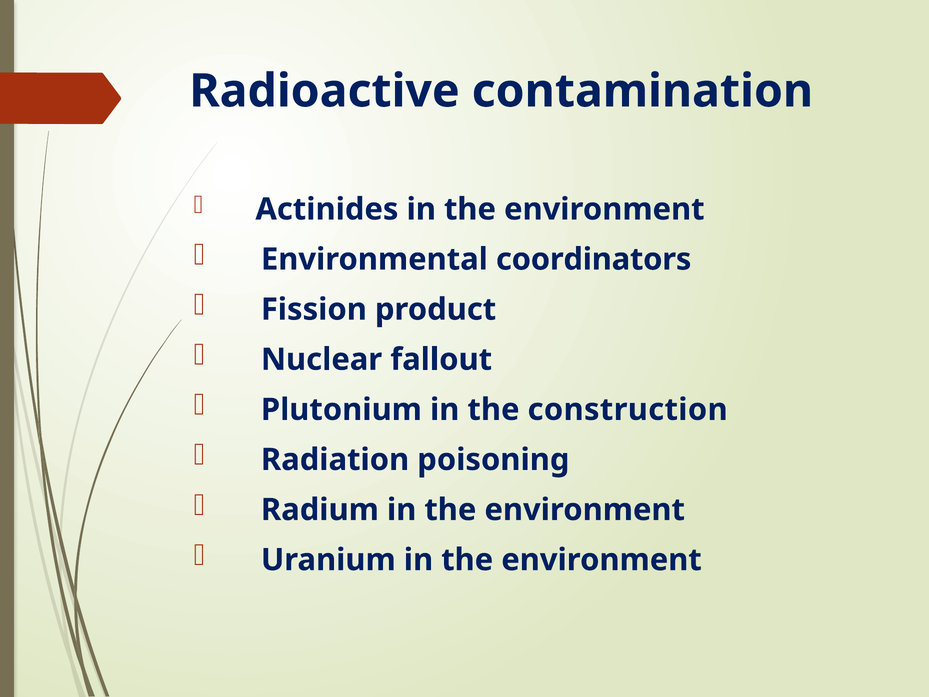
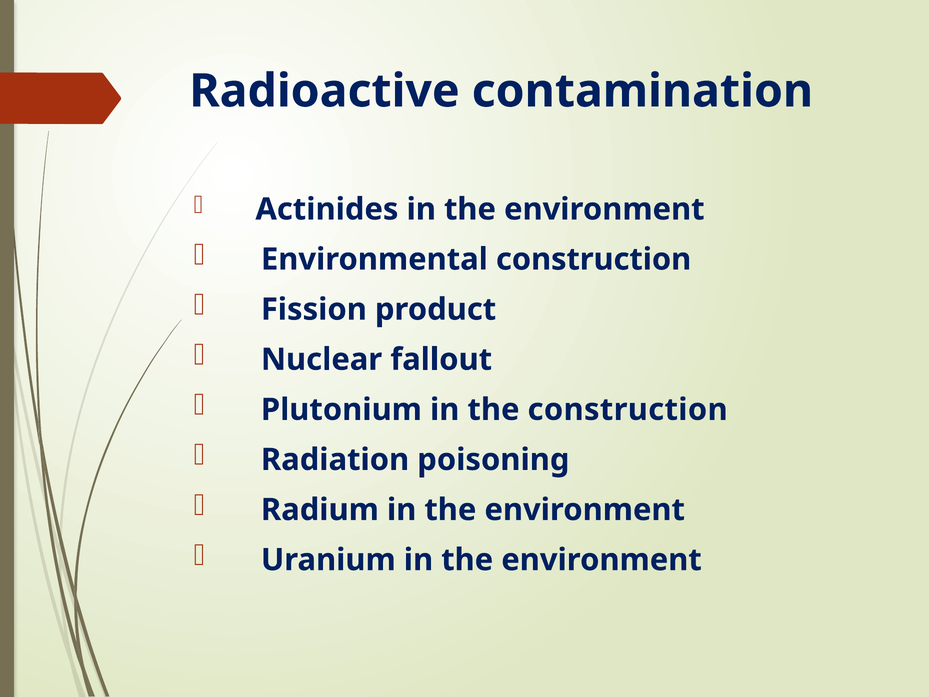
Environmental coordinators: coordinators -> construction (594, 259)
